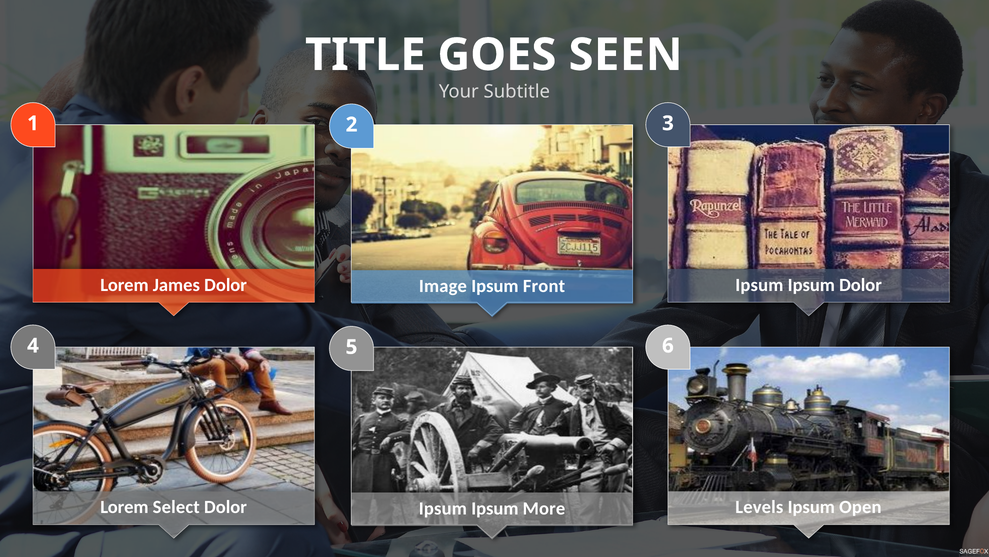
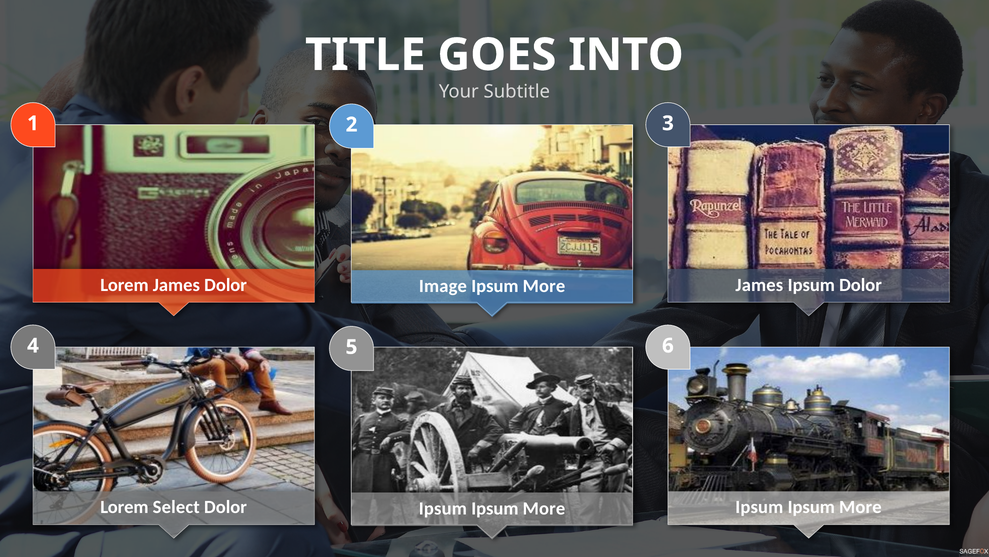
SEEN: SEEN -> INTO (626, 55)
Ipsum: Ipsum -> James (759, 285)
Front: Front -> More (544, 286)
Levels: Levels -> Ipsum (759, 507)
Open: Open -> More (860, 507)
